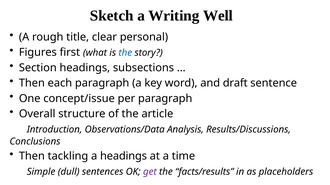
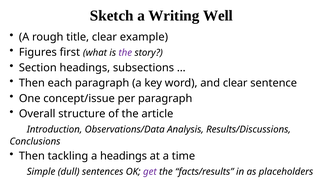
personal: personal -> example (144, 37)
the colour: blue -> purple (125, 53)
and draft: draft -> clear (235, 83)
